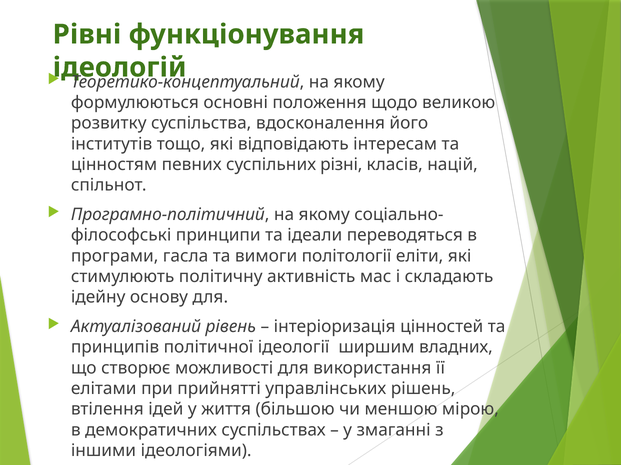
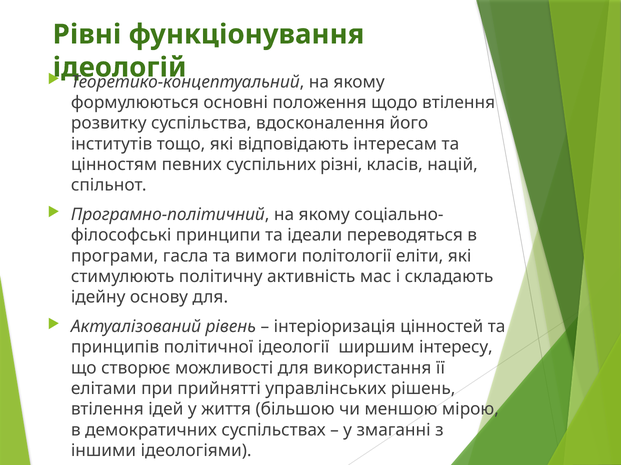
щодо великою: великою -> втілення (459, 103)
владних: владних -> інтересу (456, 348)
